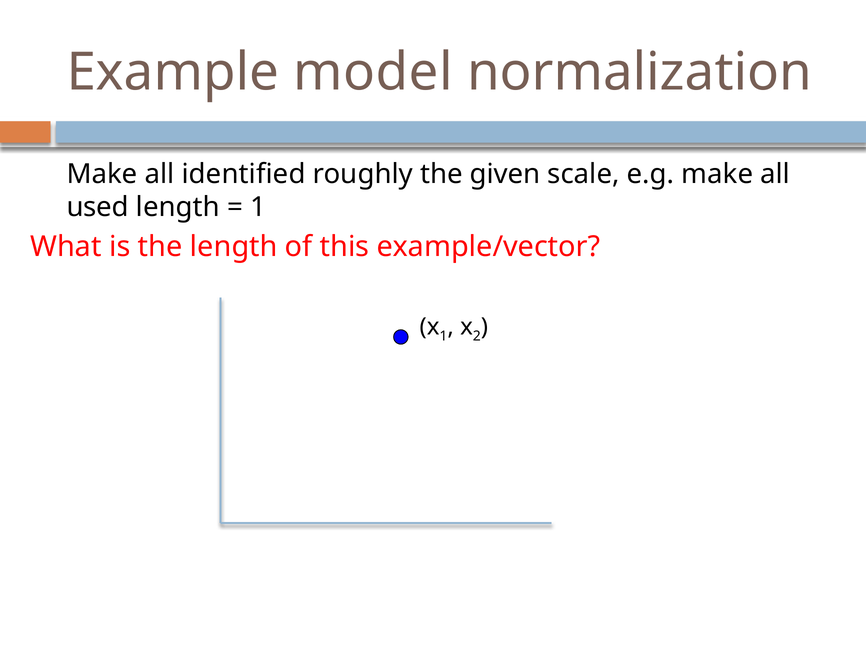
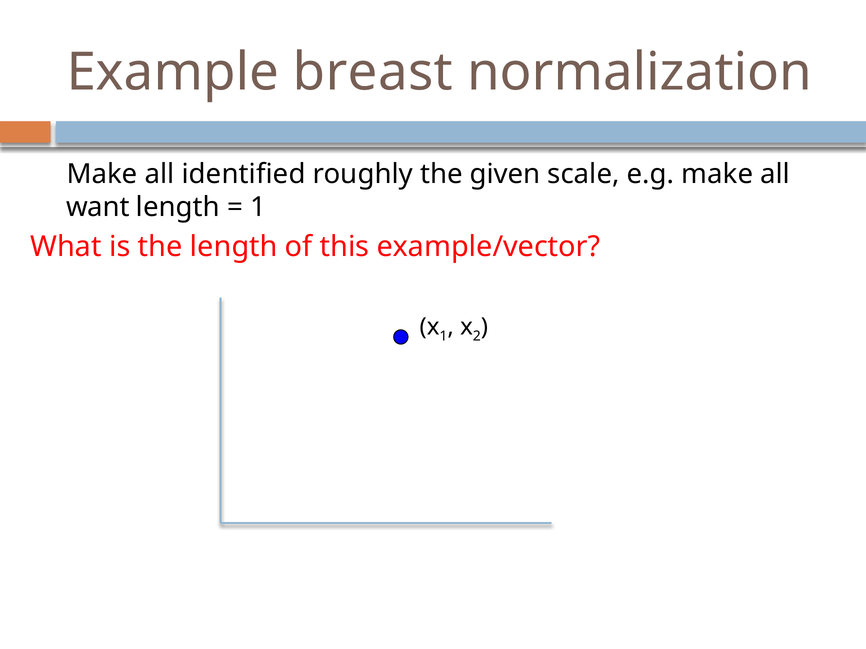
model: model -> breast (373, 72)
used: used -> want (98, 208)
